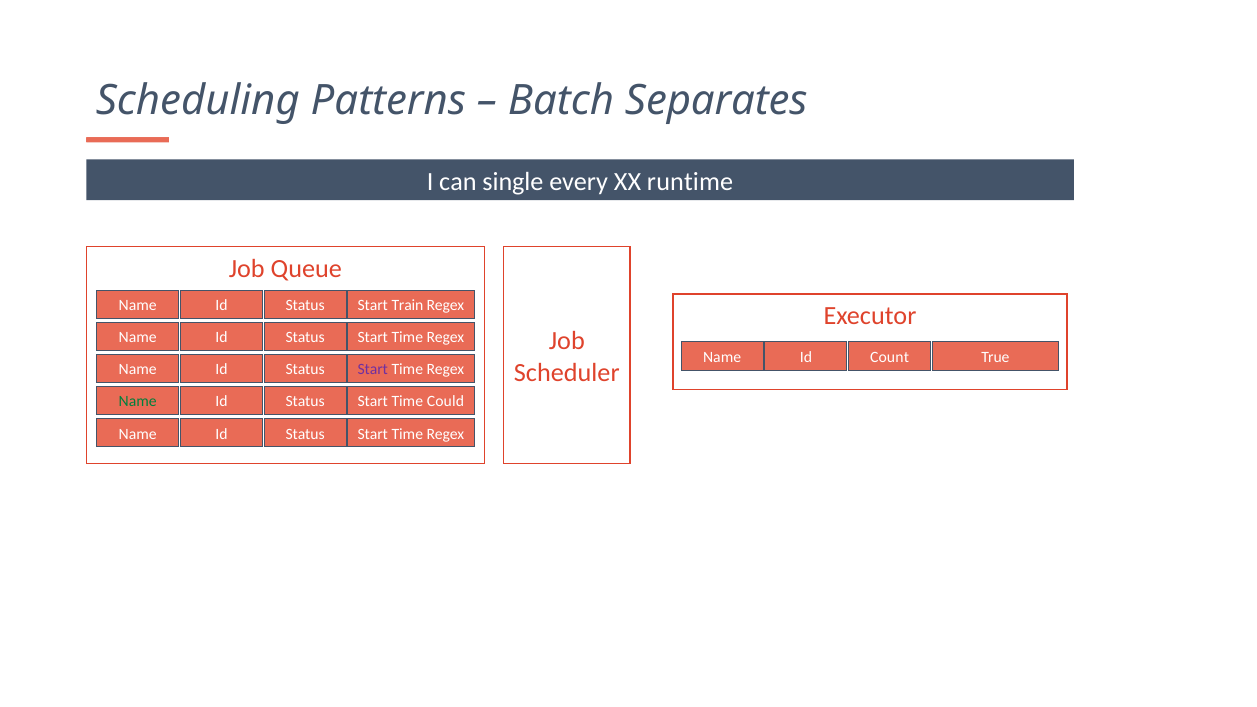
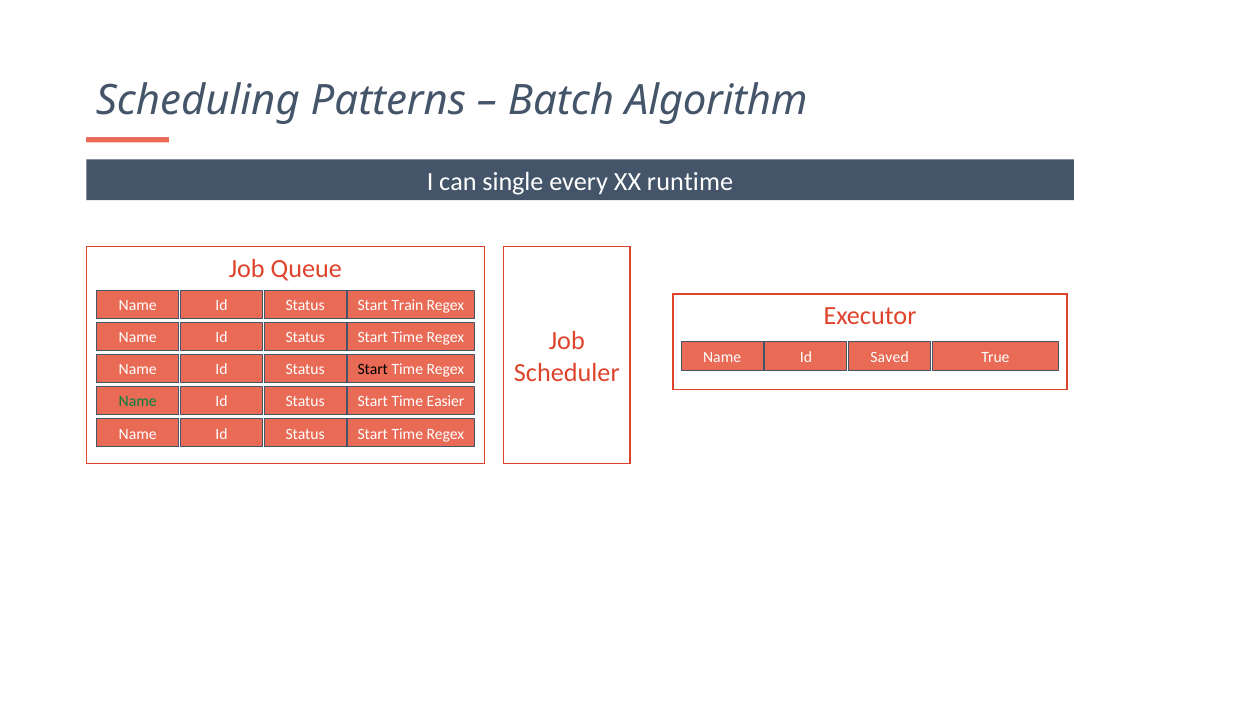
Separates: Separates -> Algorithm (716, 101)
Count: Count -> Saved (890, 357)
Start colour: purple -> black (373, 370)
Could: Could -> Easier (446, 402)
